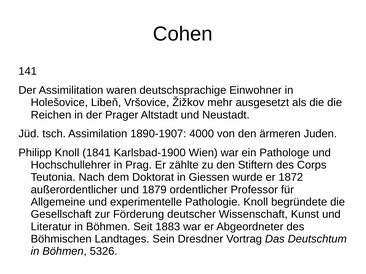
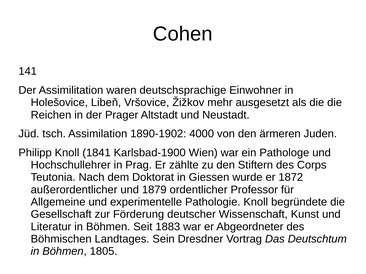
1890-1907: 1890-1907 -> 1890-1902 (158, 134)
5326: 5326 -> 1805 (104, 252)
